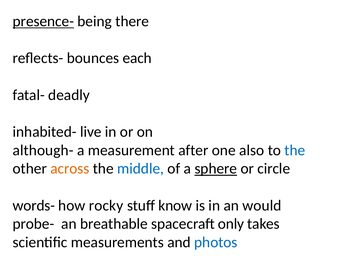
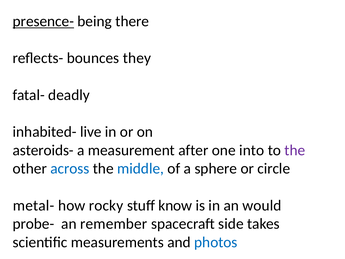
each: each -> they (137, 58)
although-: although- -> asteroids- (43, 150)
also: also -> into (252, 150)
the colour: blue -> purple (295, 150)
across colour: orange -> blue (70, 168)
sphere underline: present -> none (216, 168)
words-: words- -> metal- (34, 205)
breathable: breathable -> remember (114, 224)
only: only -> side (231, 224)
